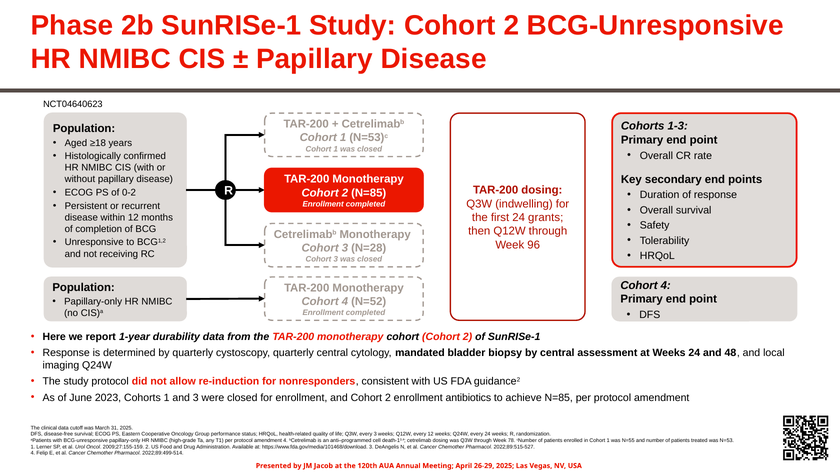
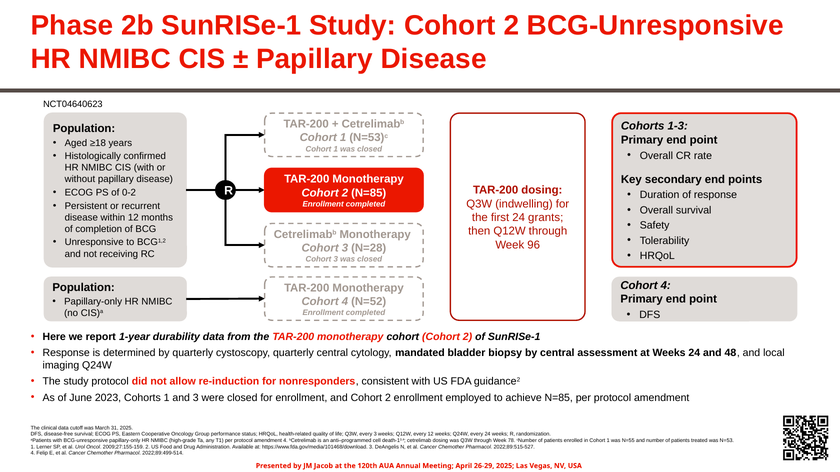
antibiotics: antibiotics -> employed (468, 398)
